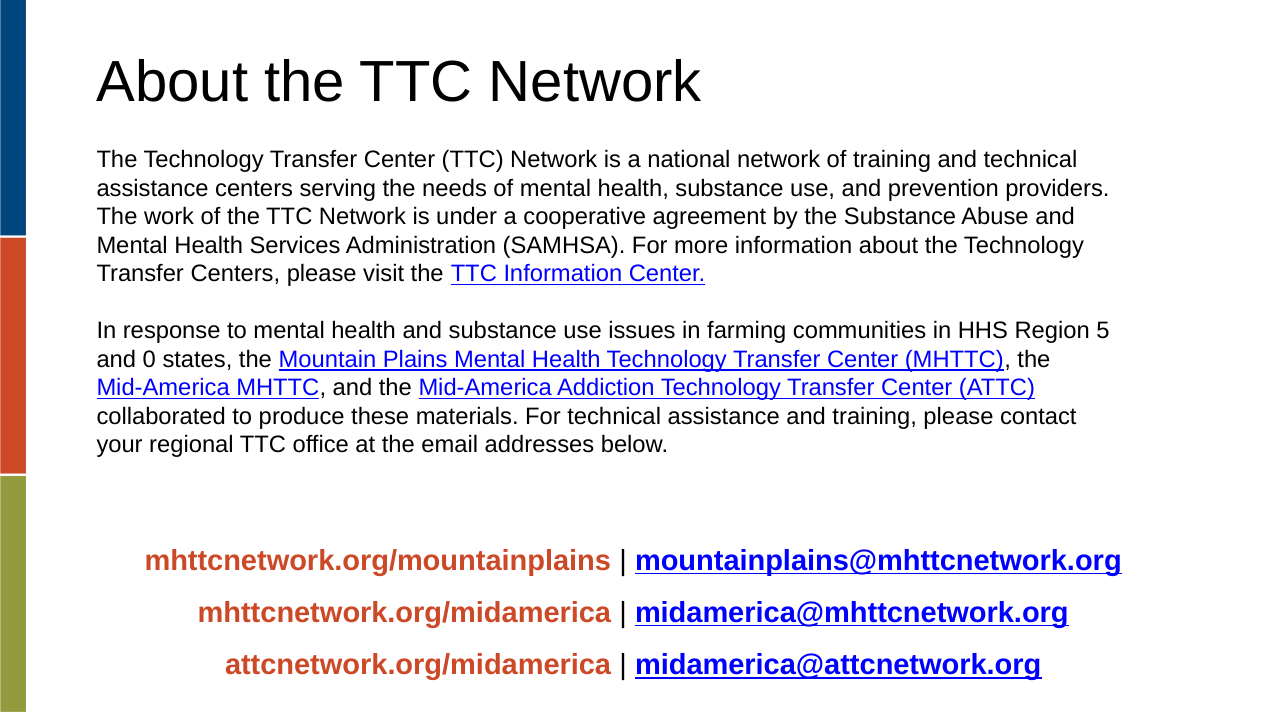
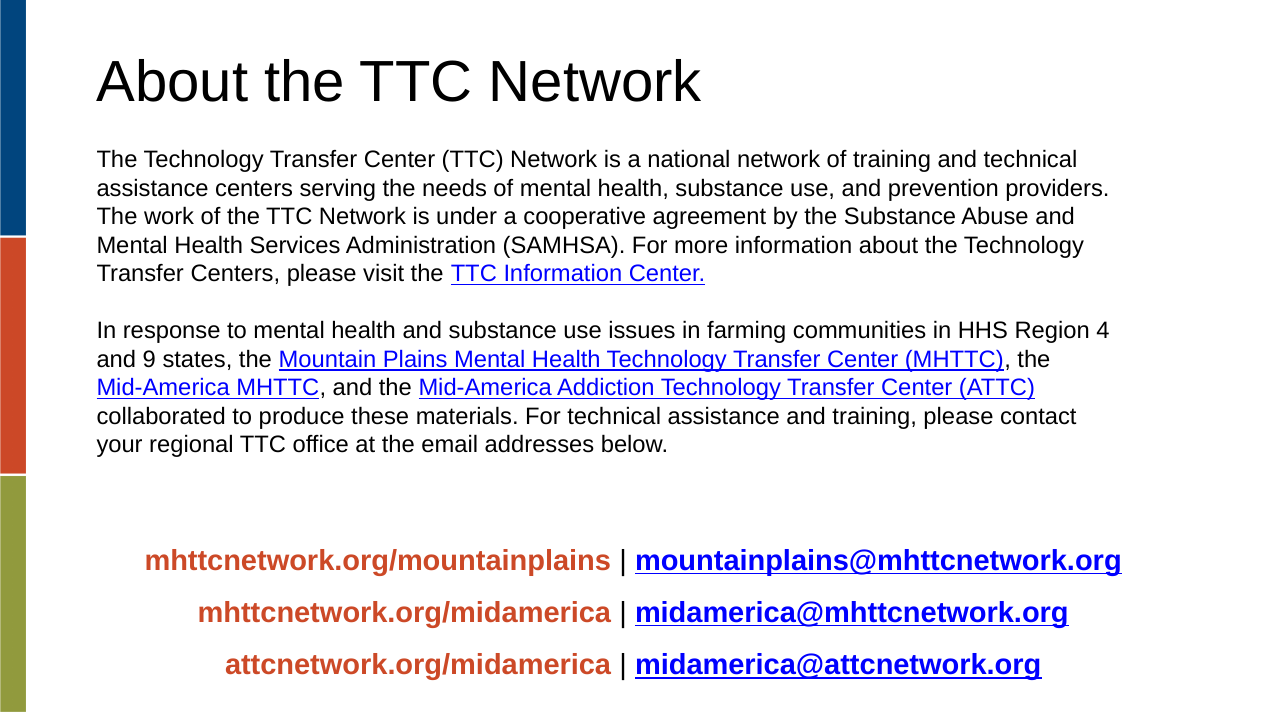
5: 5 -> 4 (1103, 331)
0: 0 -> 9 (149, 360)
